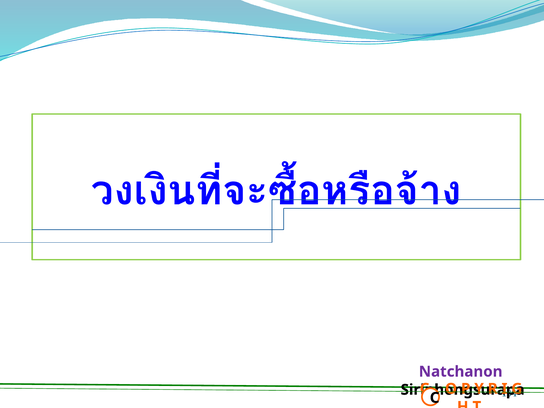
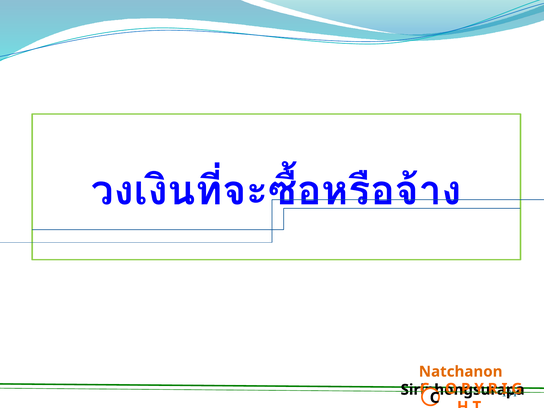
Natchanon colour: purple -> orange (461, 372)
